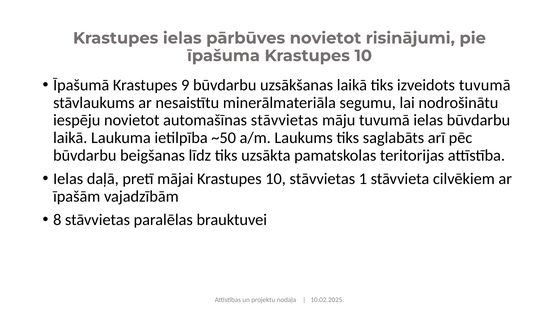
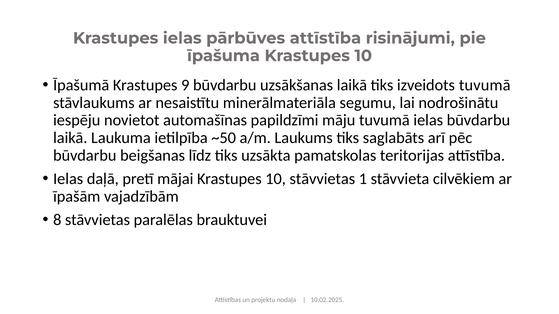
pārbūves novietot: novietot -> attīstība (325, 38)
automašīnas stāvvietas: stāvvietas -> papildzīmi (285, 120)
